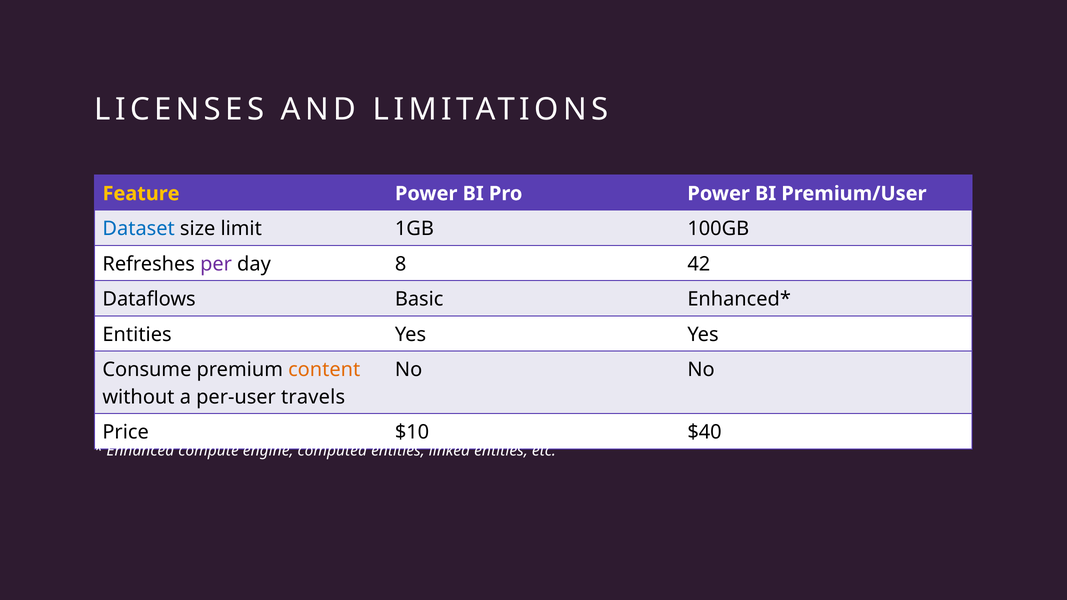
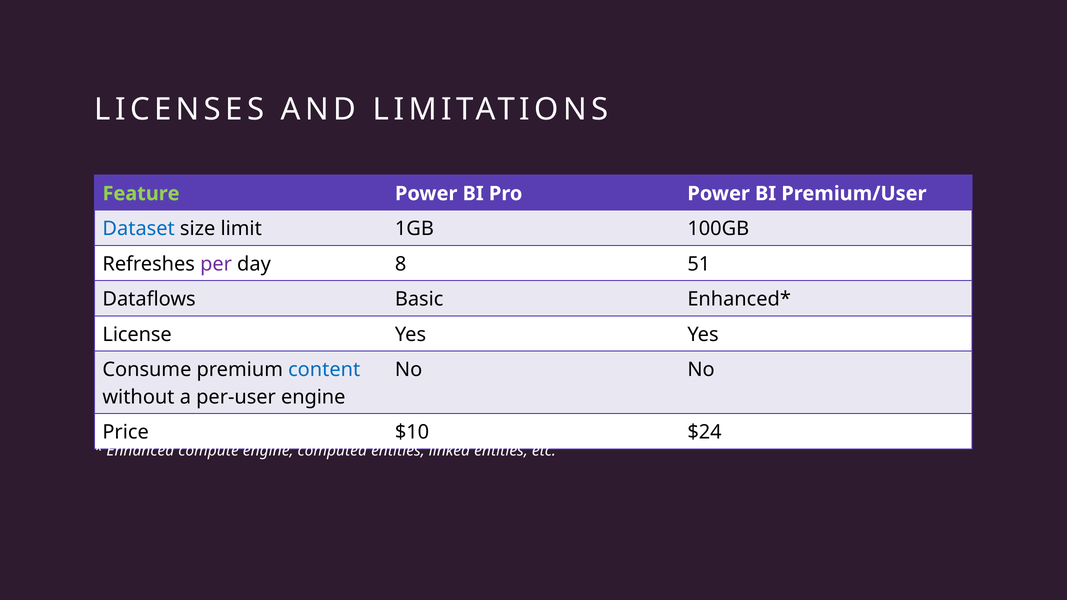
Feature colour: yellow -> light green (141, 194)
42: 42 -> 51 (699, 264)
Entities: Entities -> License (137, 335)
content colour: orange -> blue (324, 370)
per-user travels: travels -> engine (313, 397)
$40: $40 -> $24 (705, 432)
